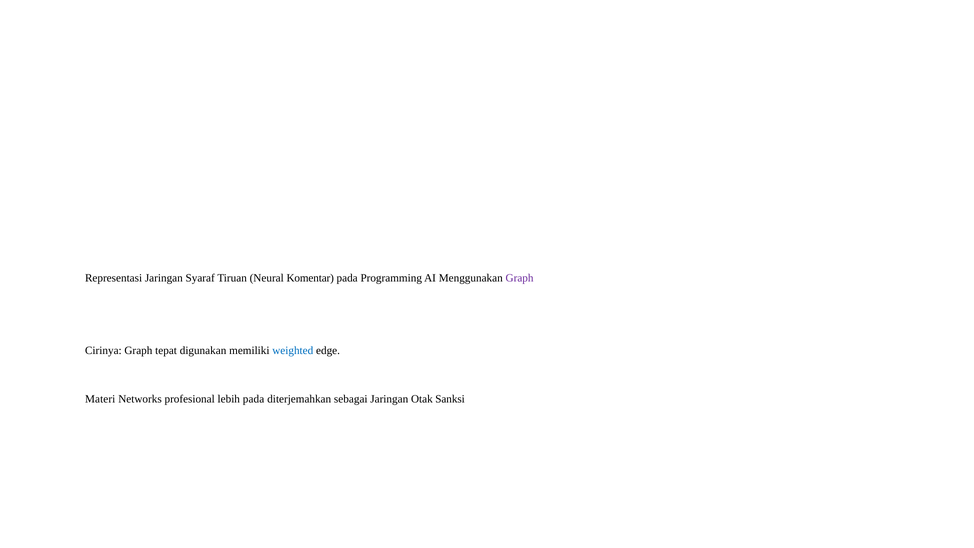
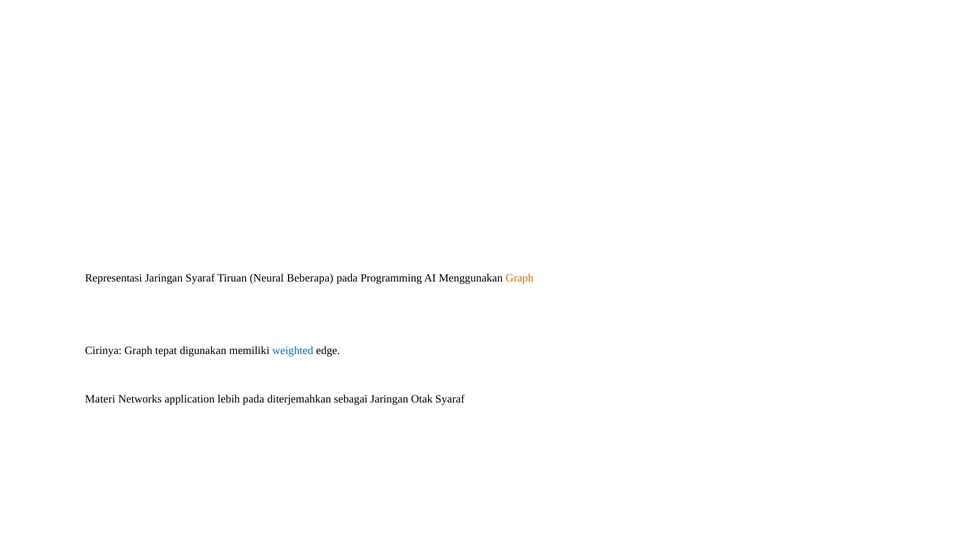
Komentar: Komentar -> Beberapa (310, 278)
Graph colour: purple -> orange (520, 278)
profesional: profesional -> application (190, 399)
Otak Sanksi: Sanksi -> Syaraf (450, 399)
